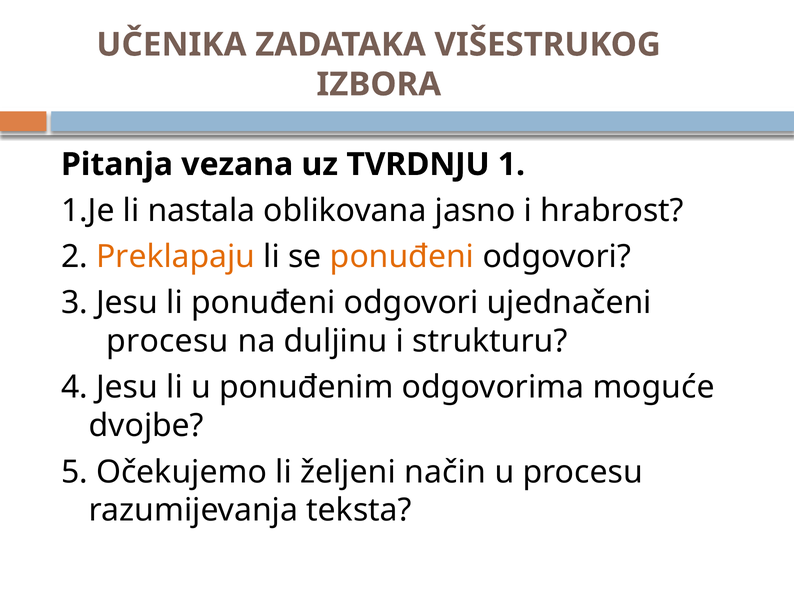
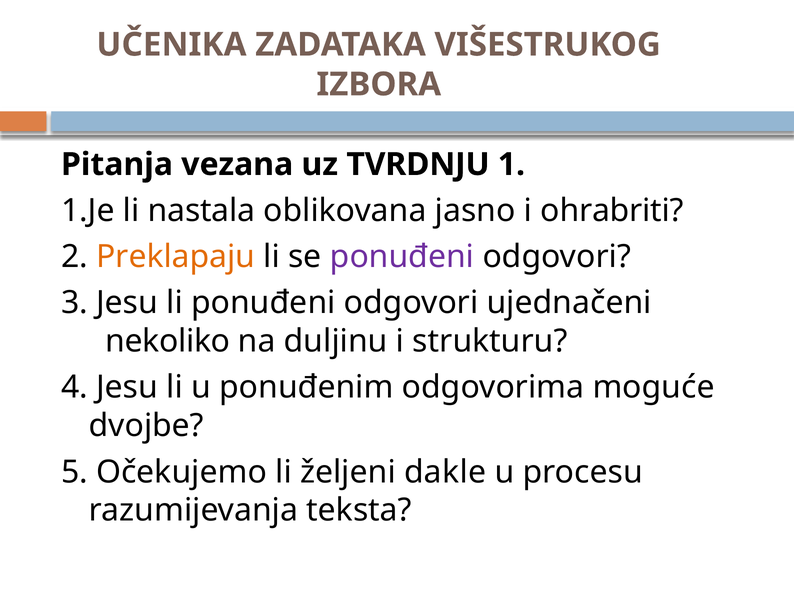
hrabrost: hrabrost -> ohrabriti (612, 210)
ponuđeni colour: orange -> purple (402, 257)
procesu: procesu -> nekoliko (168, 341)
način: način -> dakle (445, 472)
